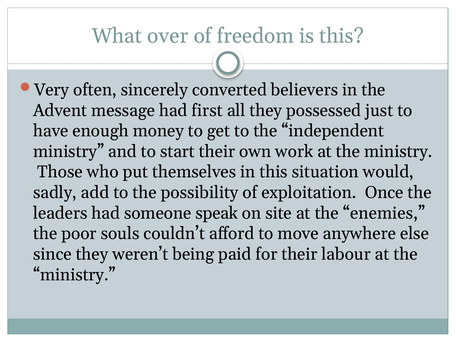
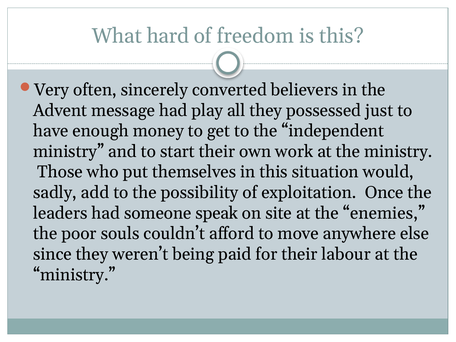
over: over -> hard (168, 36)
first: first -> play (207, 110)
